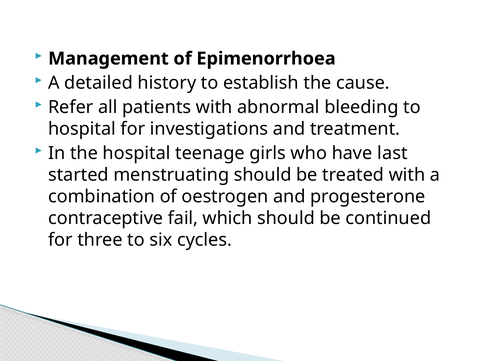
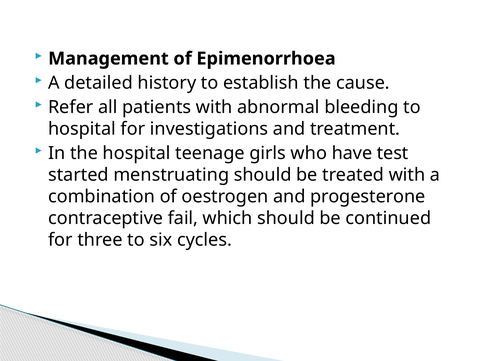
last: last -> test (393, 154)
